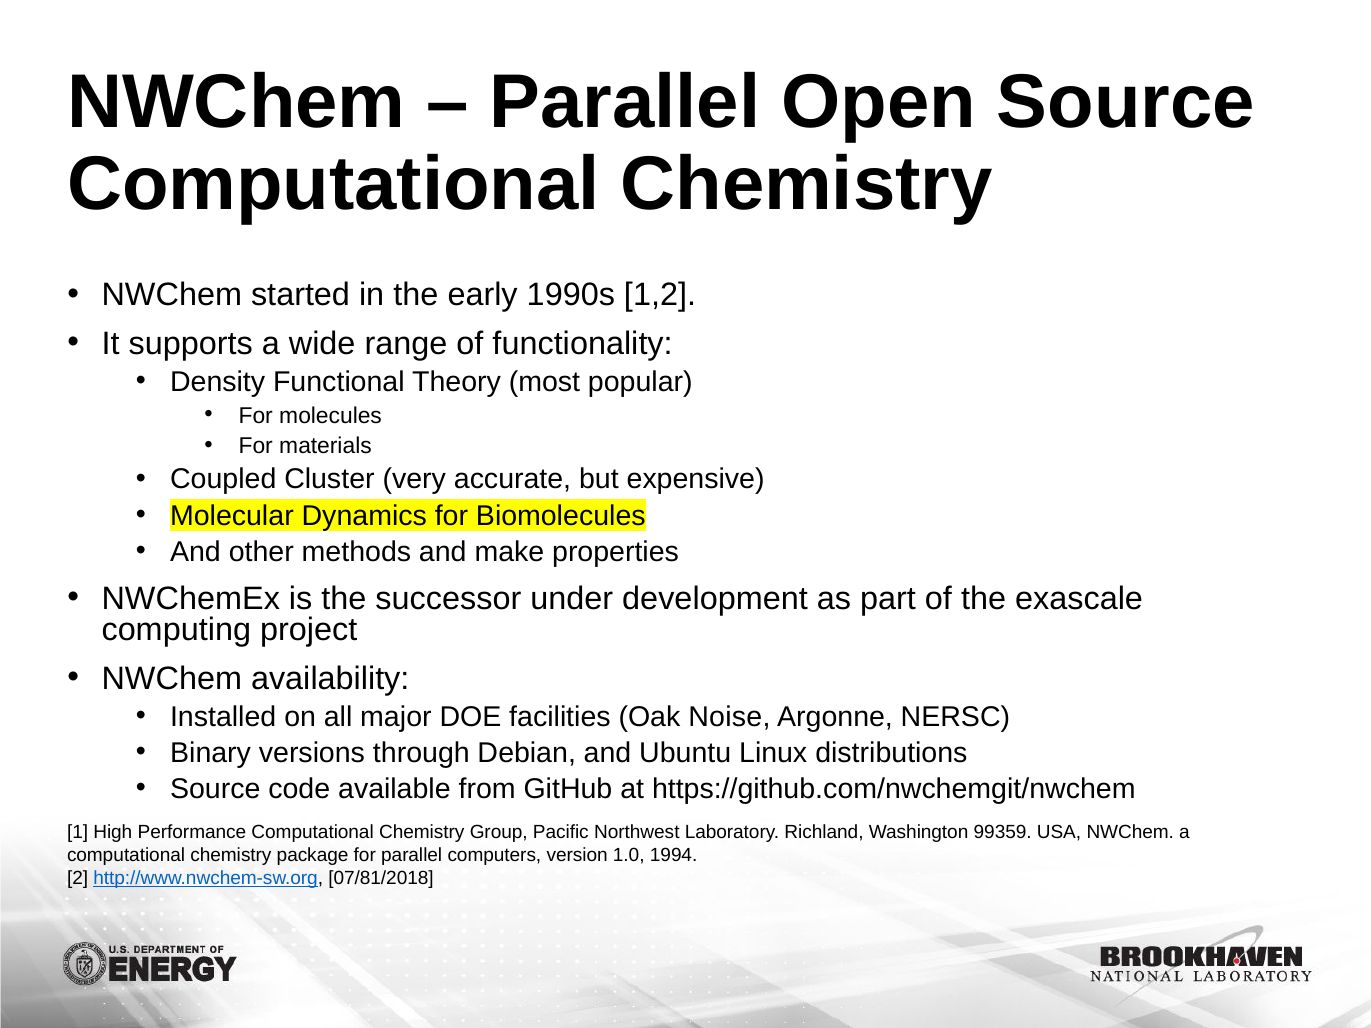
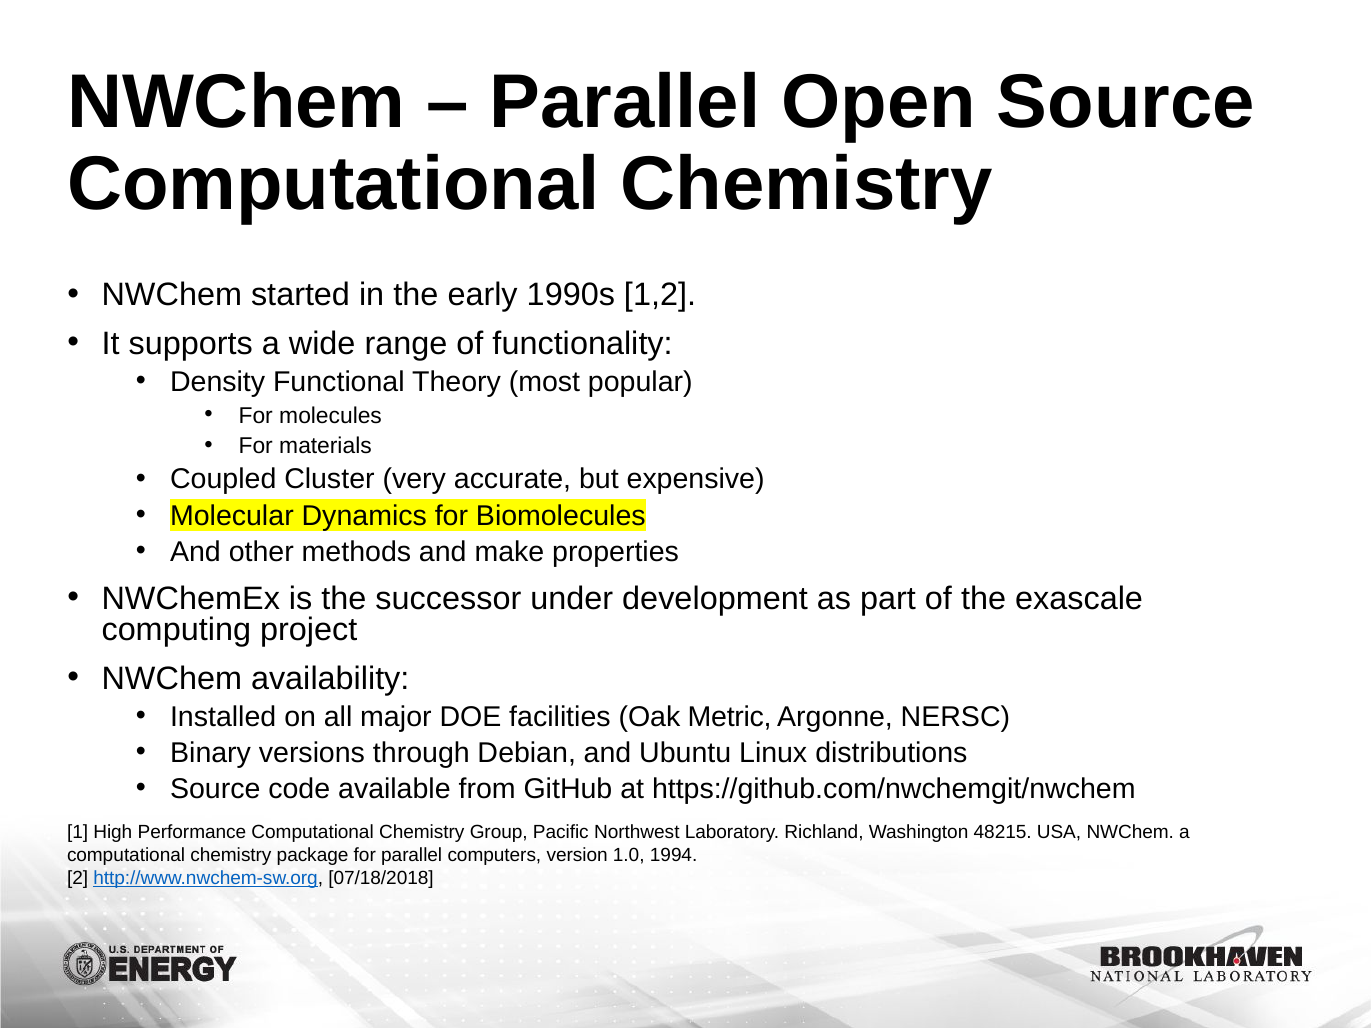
Noise: Noise -> Metric (730, 717)
99359: 99359 -> 48215 (1003, 832)
07/81/2018: 07/81/2018 -> 07/18/2018 (381, 878)
